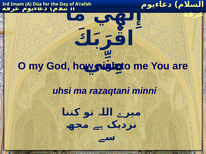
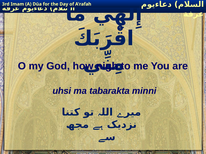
razaqtani: razaqtani -> tabarakta (109, 91)
